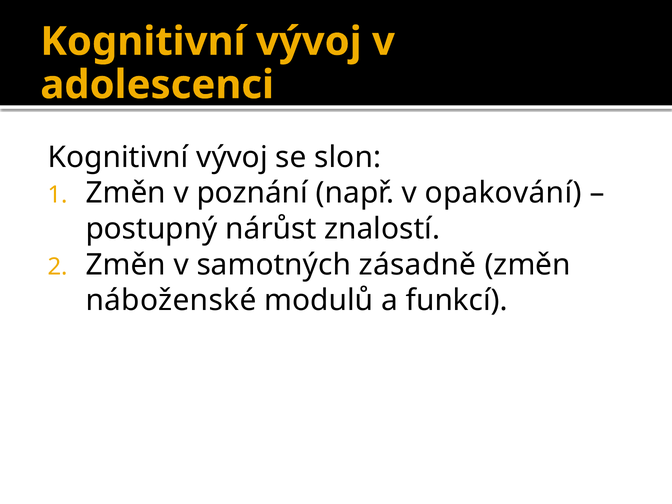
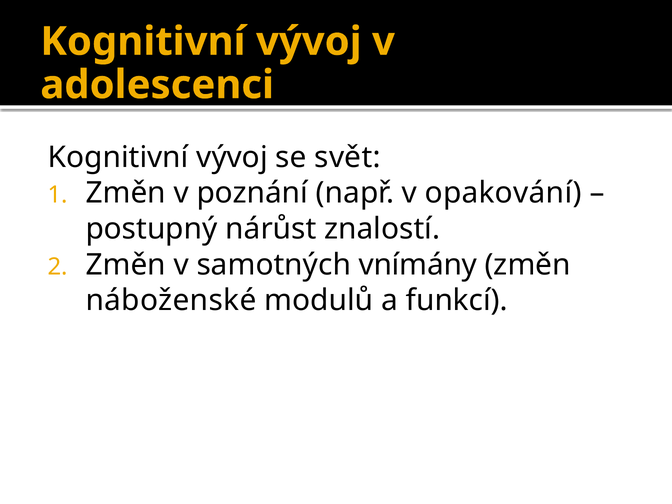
slon: slon -> svět (348, 157)
zásadně: zásadně -> vnímány (418, 265)
